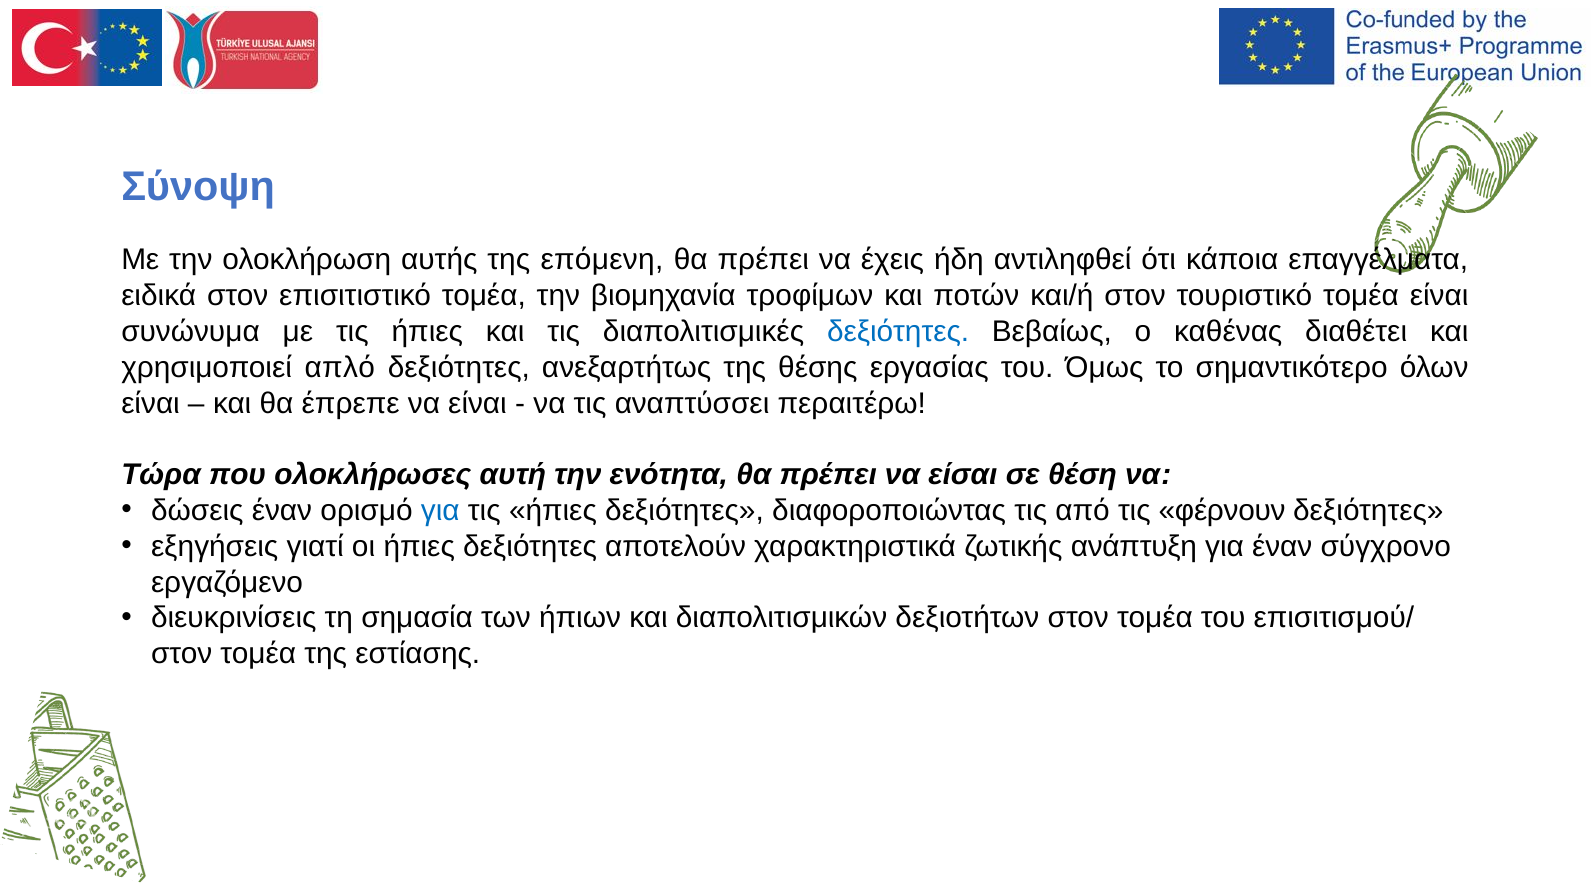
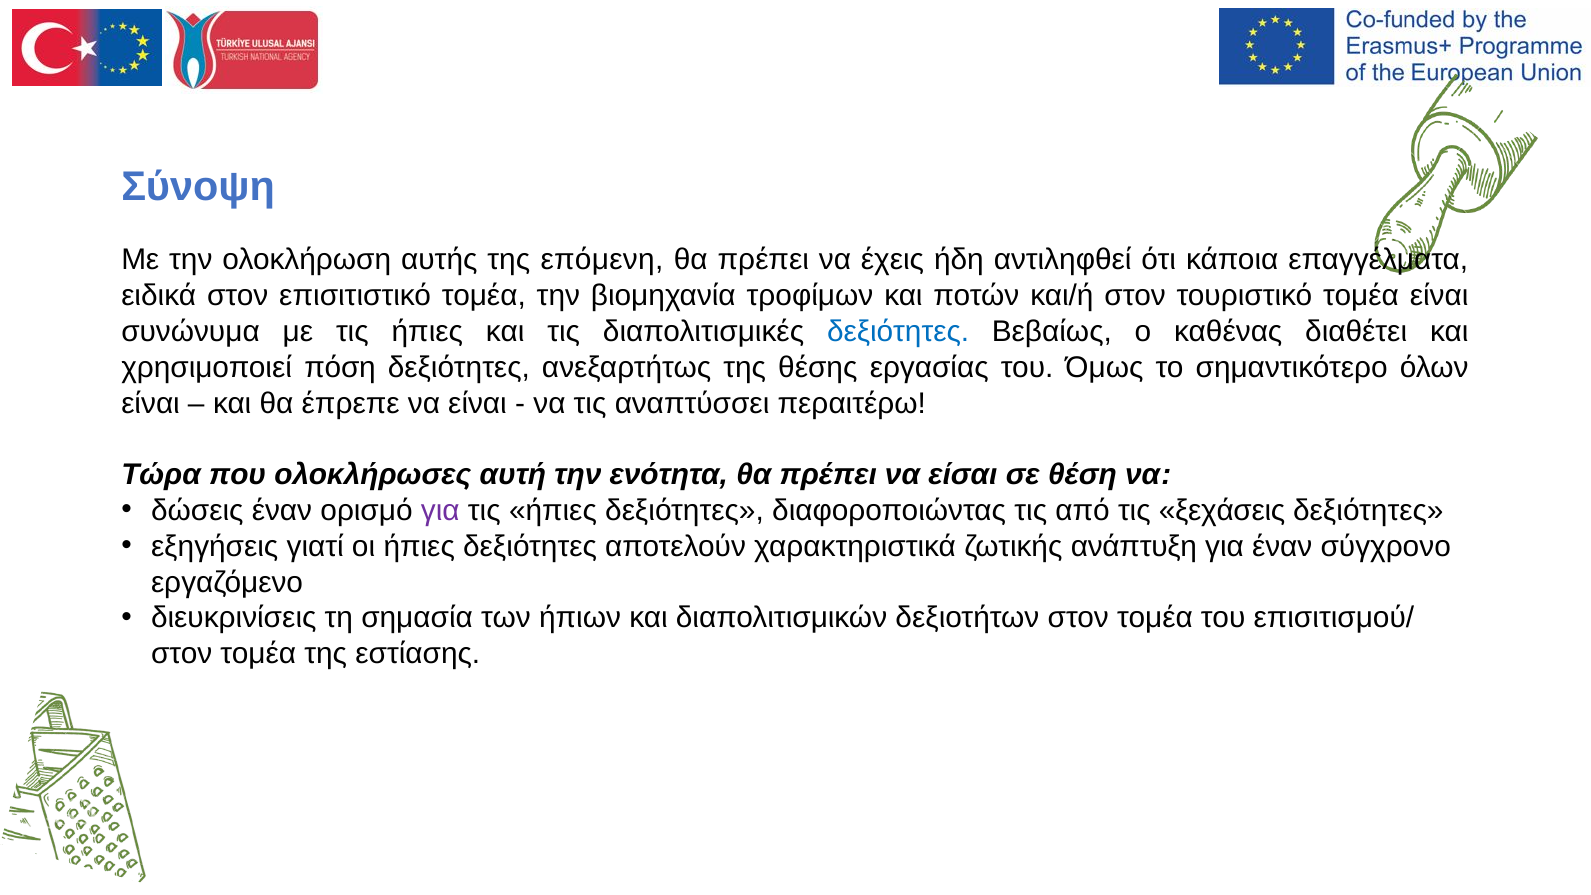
απλό: απλό -> πόση (340, 367)
για colour: blue -> purple (440, 511)
φέρνουν: φέρνουν -> ξεχάσεις (1222, 511)
